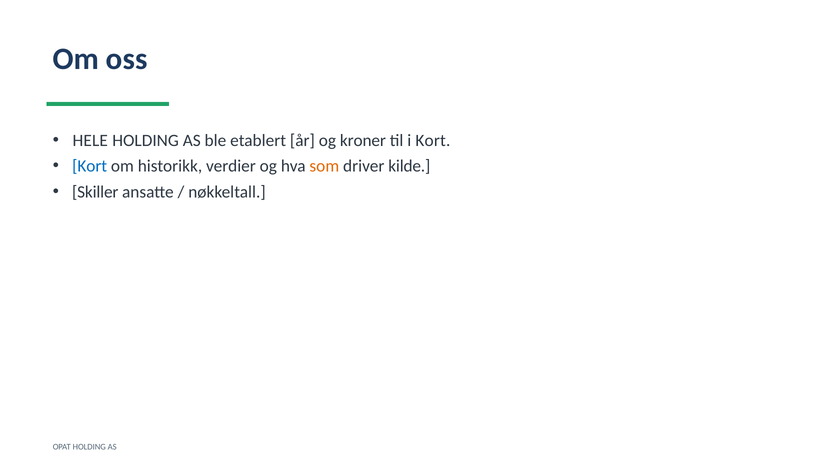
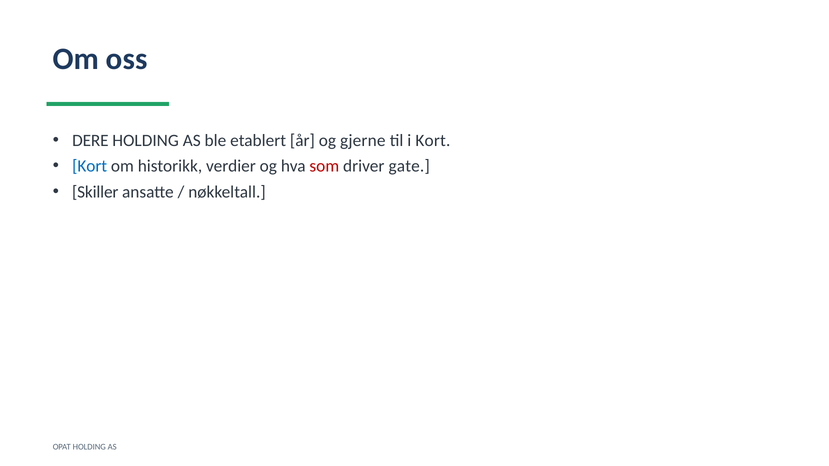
HELE: HELE -> DERE (90, 140)
kroner: kroner -> gjerne (363, 140)
som colour: orange -> red (324, 166)
kilde: kilde -> gate (409, 166)
